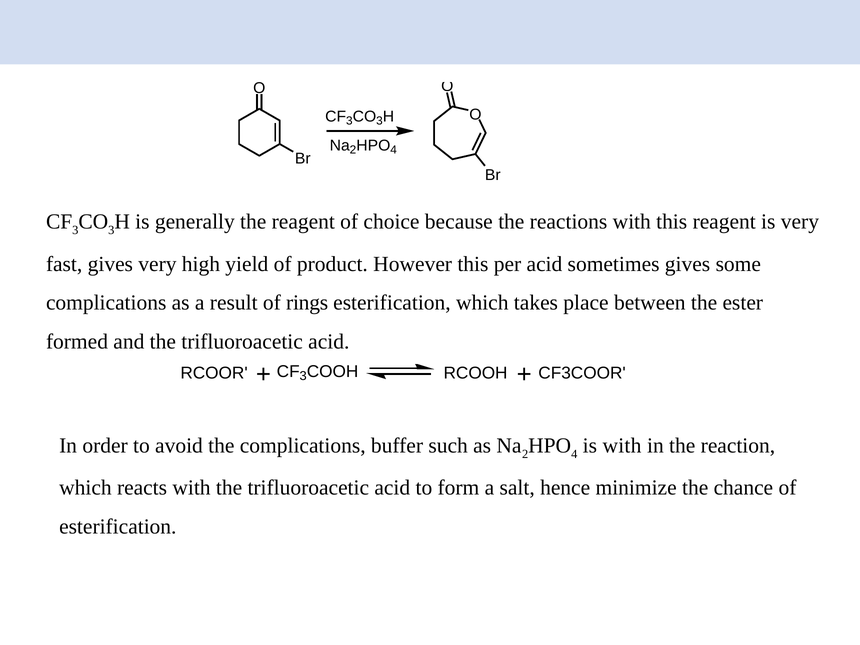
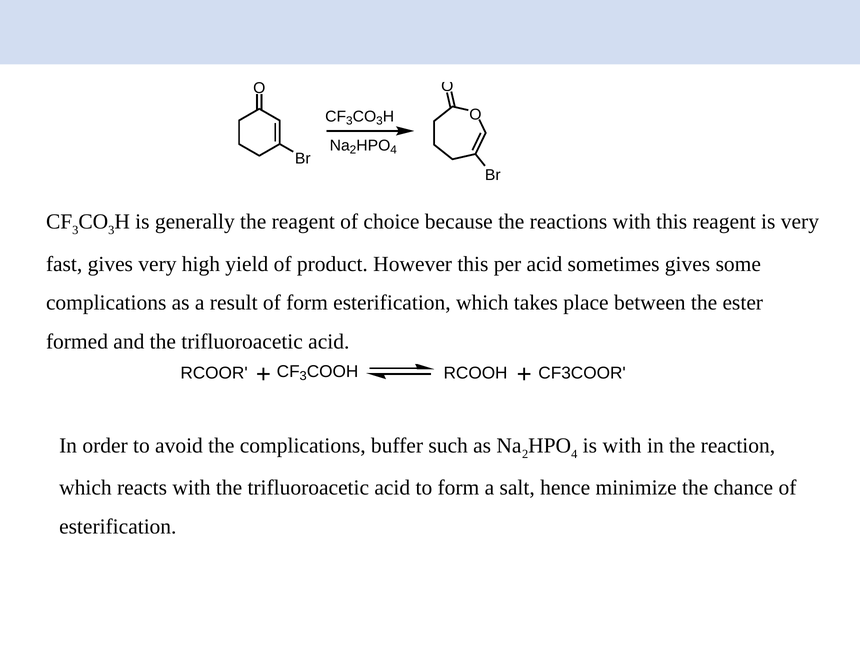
of rings: rings -> form (307, 303)
